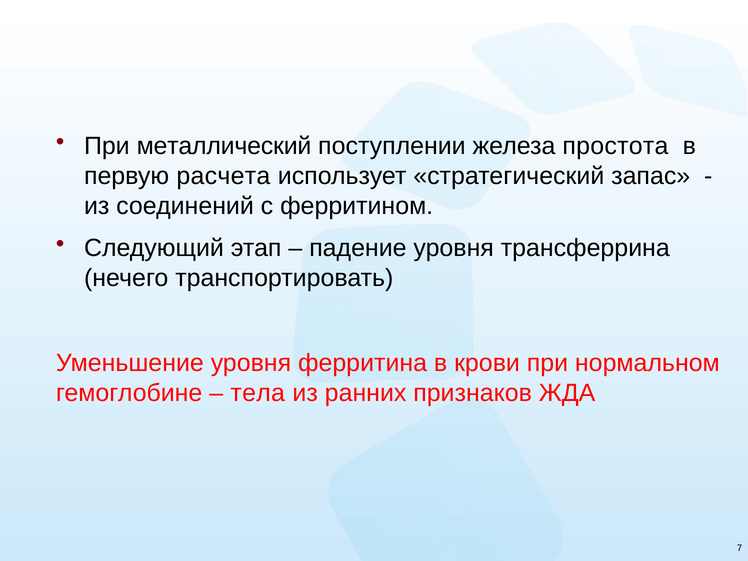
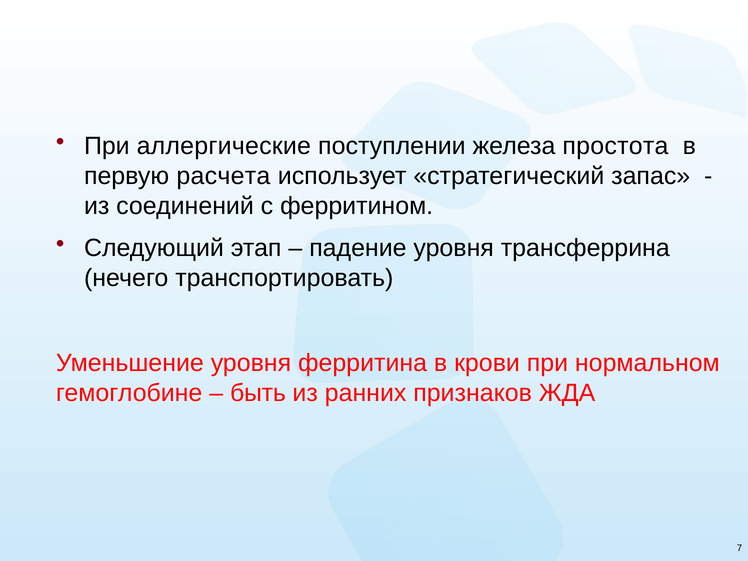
металлический: металлический -> аллергические (224, 146)
тела: тела -> быть (258, 393)
